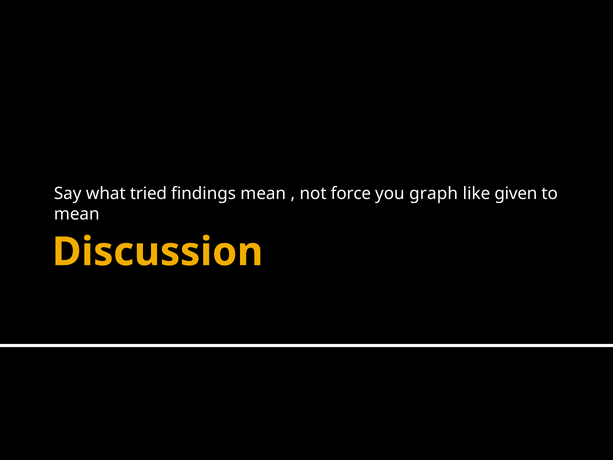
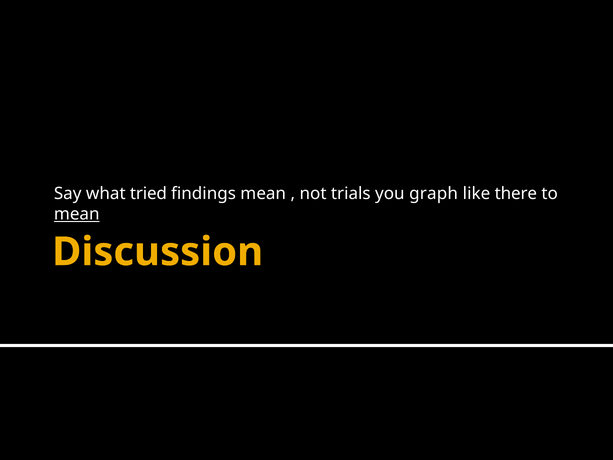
force: force -> trials (351, 194)
given: given -> there (516, 194)
mean underline: none -> present (77, 214)
